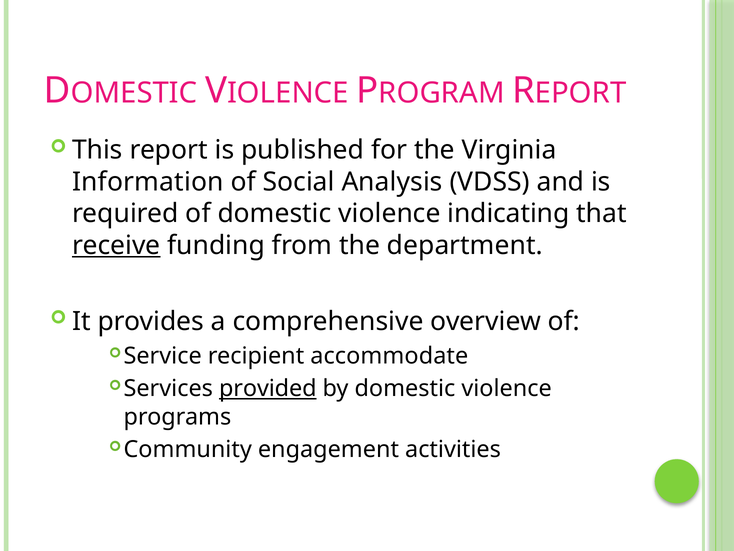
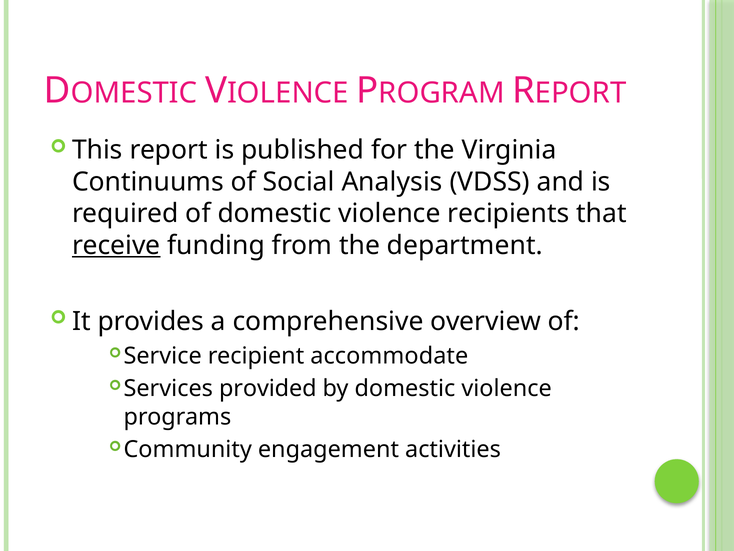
Information: Information -> Continuums (148, 182)
indicating: indicating -> recipients (508, 213)
provided underline: present -> none (268, 388)
